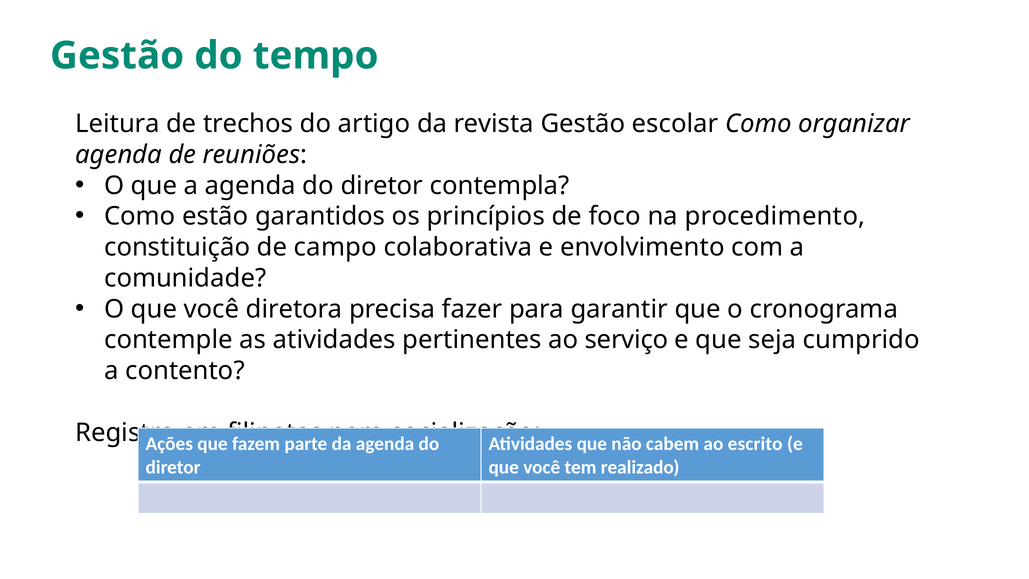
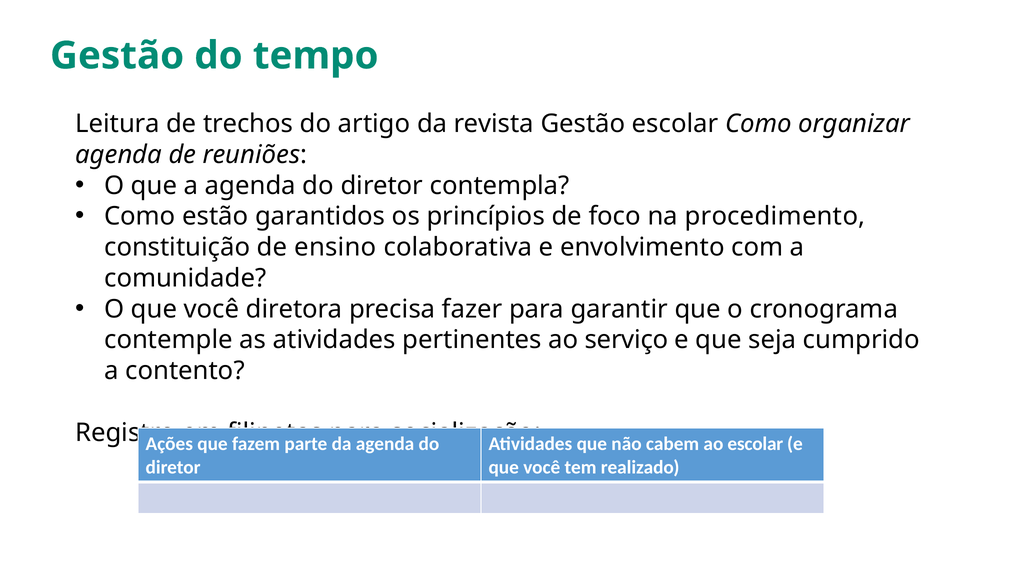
campo: campo -> ensino (335, 247)
ao escrito: escrito -> escolar (755, 444)
